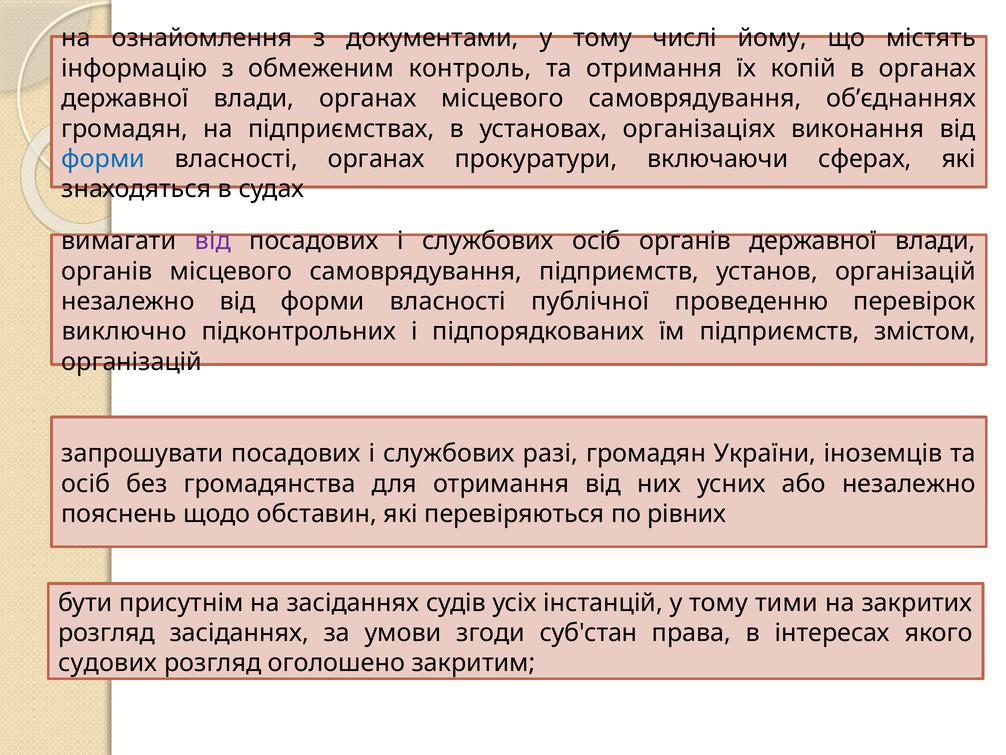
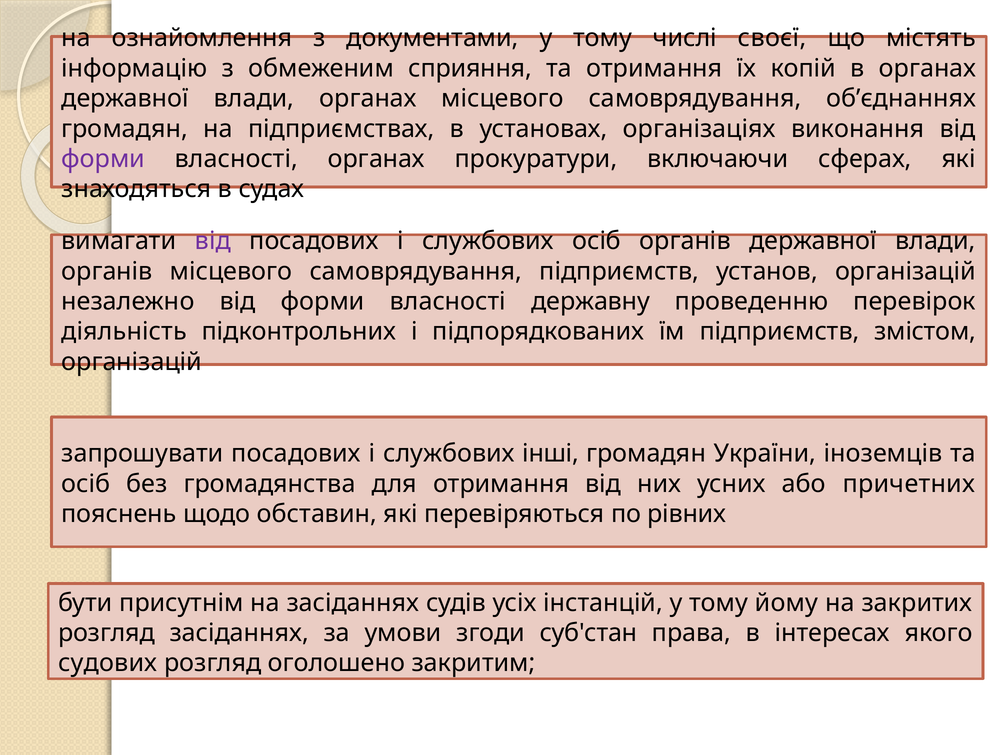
йому: йому -> своєї (772, 38)
контроль: контроль -> сприяння (470, 68)
форми colour: blue -> purple (103, 159)
публічної: публічної -> державну (591, 301)
виключно: виключно -> діяльність (124, 331)
разі: разі -> інші (551, 453)
або незалежно: незалежно -> причетних (909, 483)
тими: тими -> йому (787, 602)
